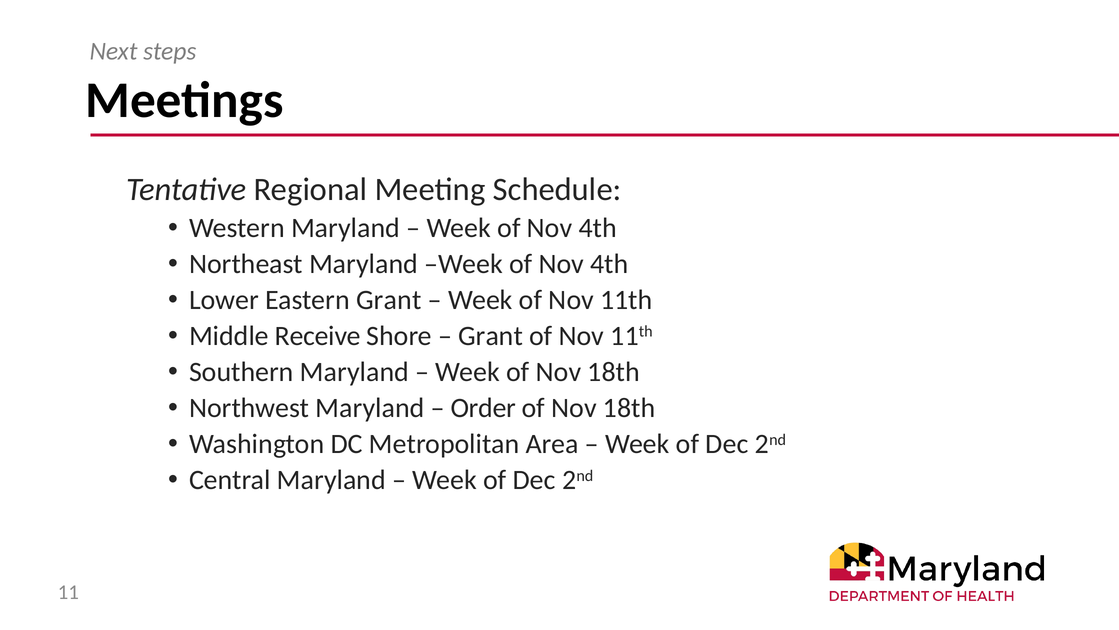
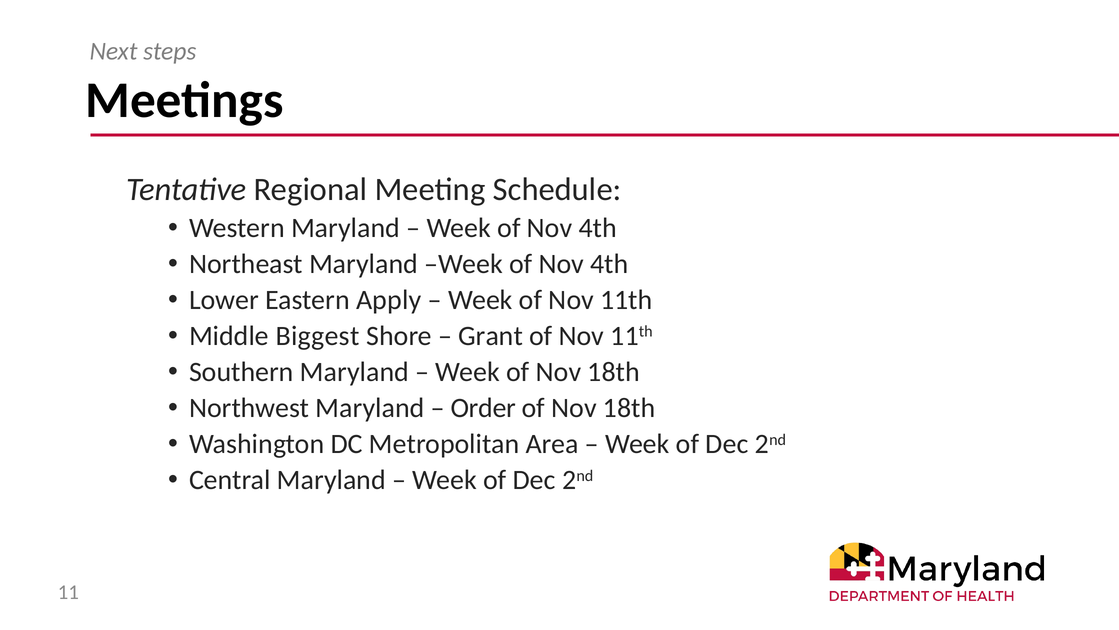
Eastern Grant: Grant -> Apply (389, 300)
Receive: Receive -> Biggest (317, 336)
